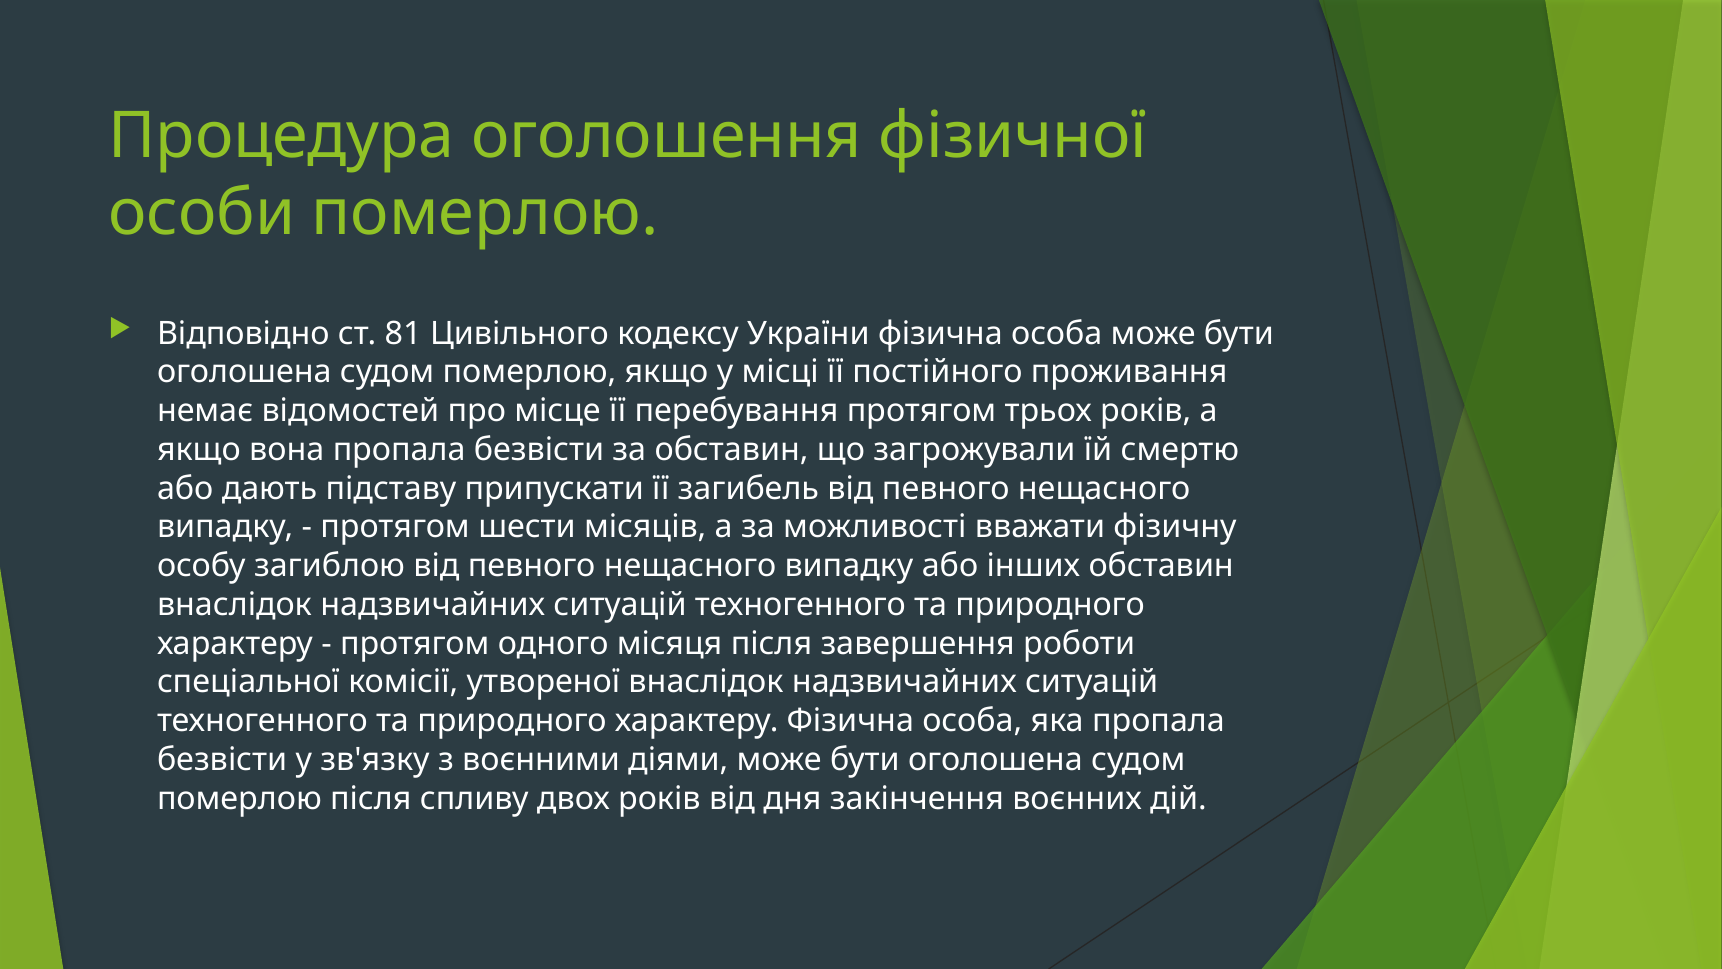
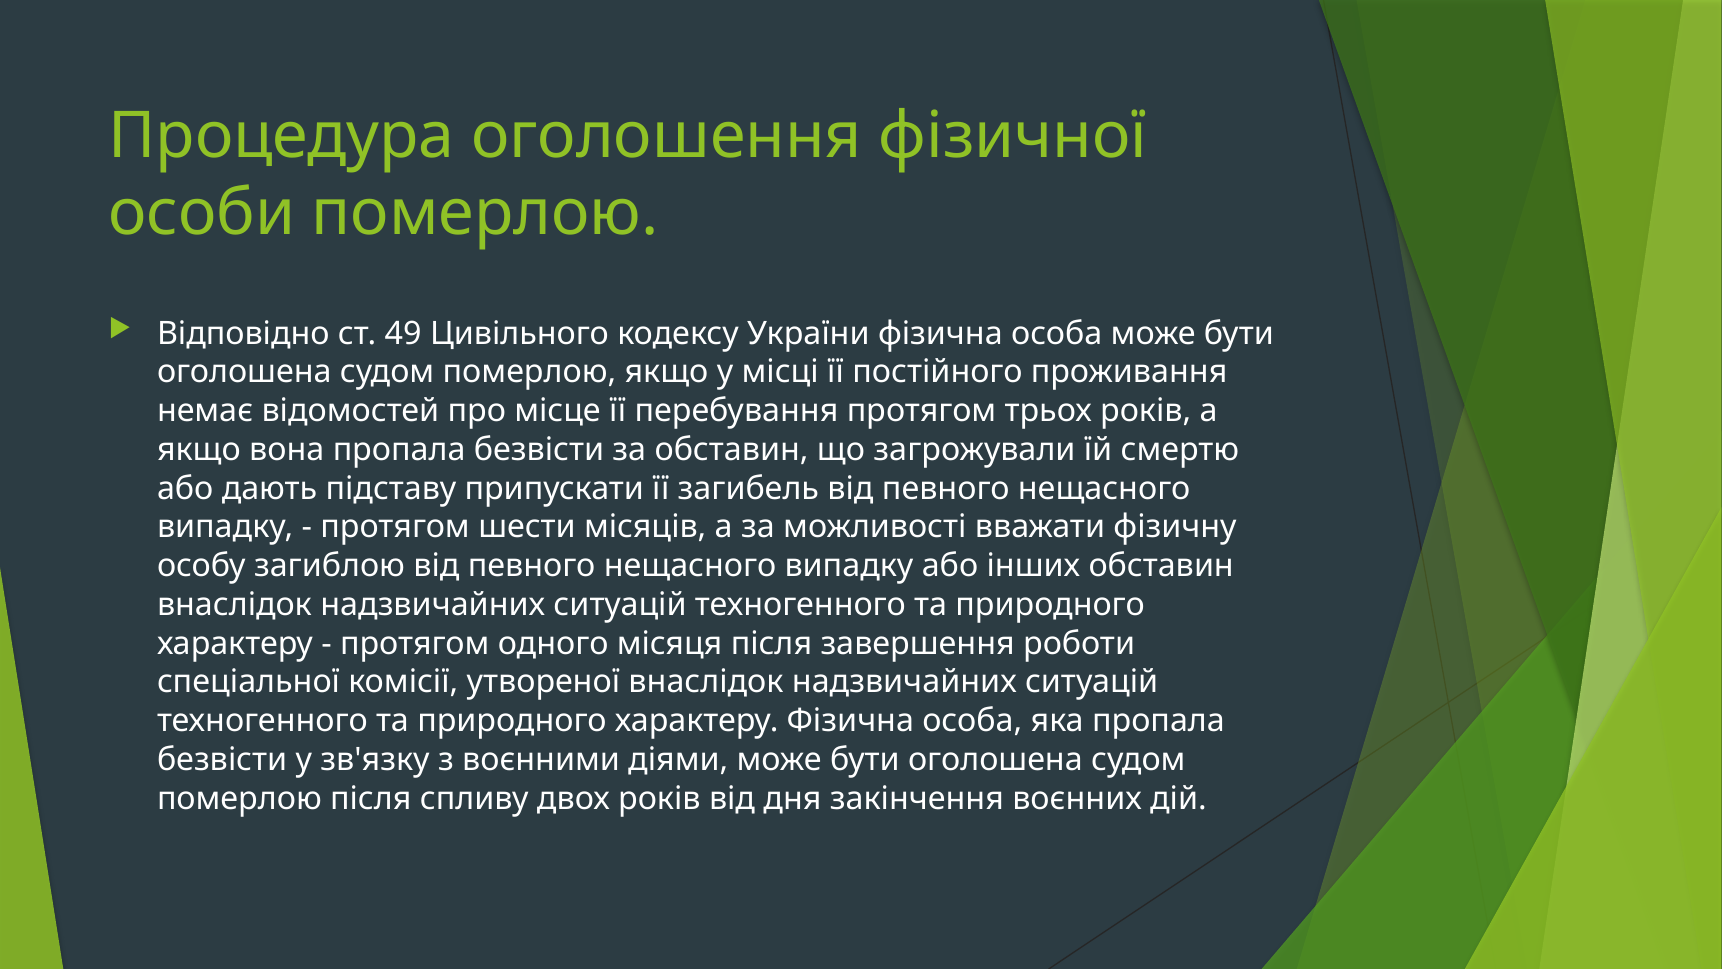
81: 81 -> 49 (403, 333)
